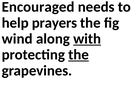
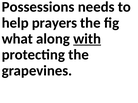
Encouraged: Encouraged -> Possessions (38, 7)
wind: wind -> what (17, 39)
the underline: present -> none (79, 55)
